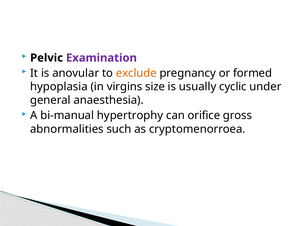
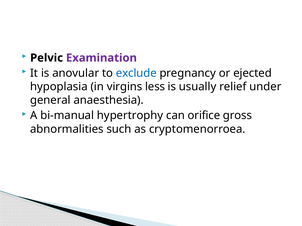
exclude colour: orange -> blue (136, 73)
formed: formed -> ejected (253, 73)
size: size -> less (155, 87)
cyclic: cyclic -> relief (233, 87)
